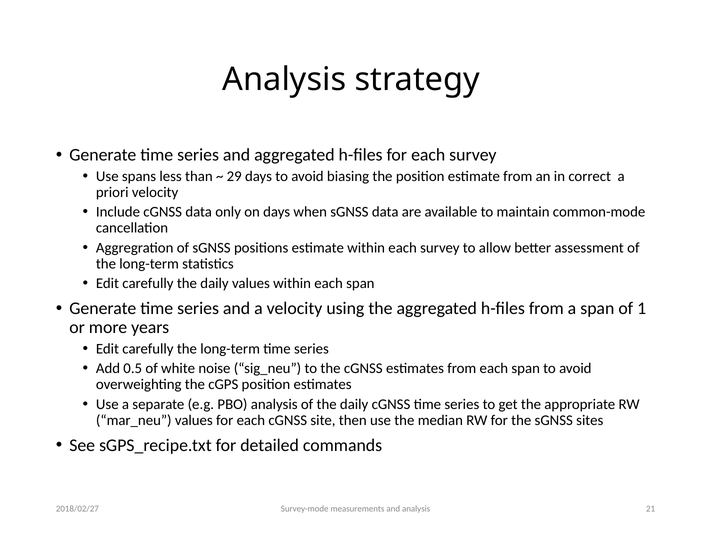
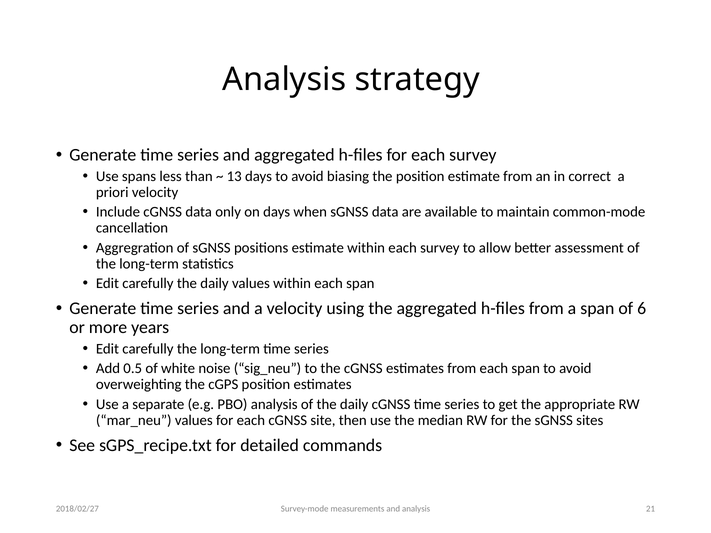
29: 29 -> 13 (234, 176)
1: 1 -> 6 (642, 308)
